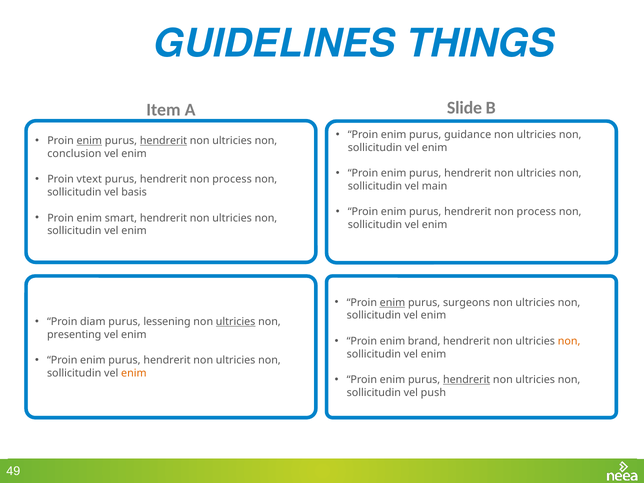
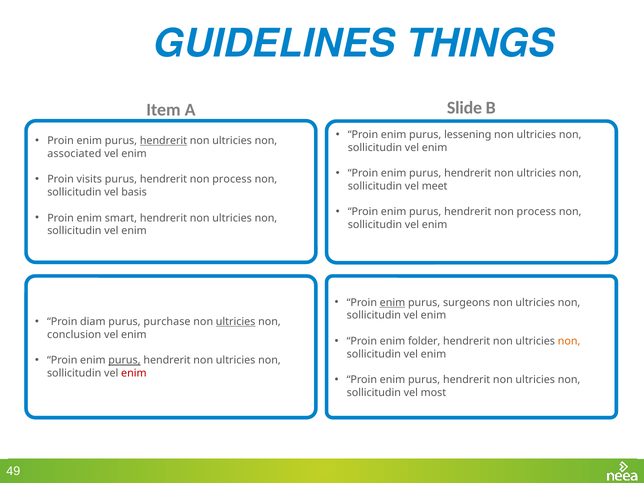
guidance: guidance -> lessening (468, 135)
enim underline: present -> none (89, 141)
conclusion: conclusion -> associated (74, 154)
vtext: vtext -> visits (89, 179)
main: main -> meet (435, 186)
lessening: lessening -> purchase (167, 322)
presenting: presenting -> conclusion (74, 335)
brand: brand -> folder (424, 341)
purus underline: none -> present (124, 360)
enim colour: orange -> red (134, 373)
hendrerit underline: present -> none (467, 380)
push: push -> most (433, 393)
